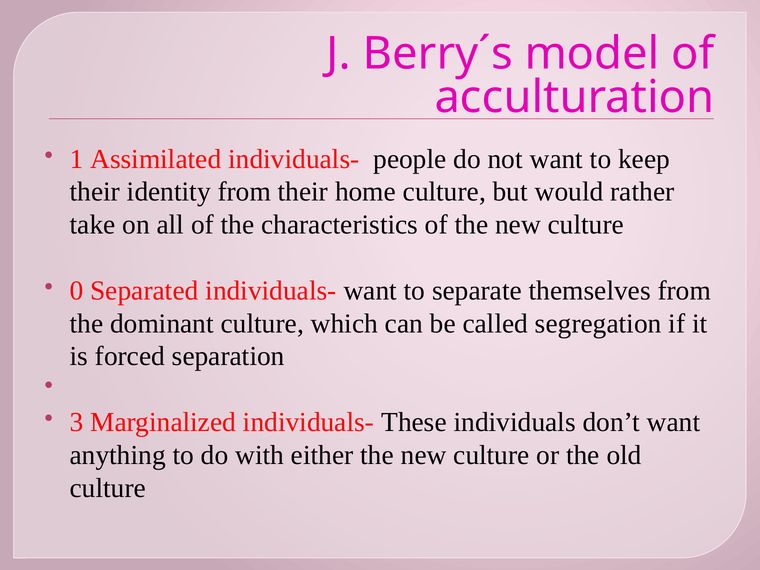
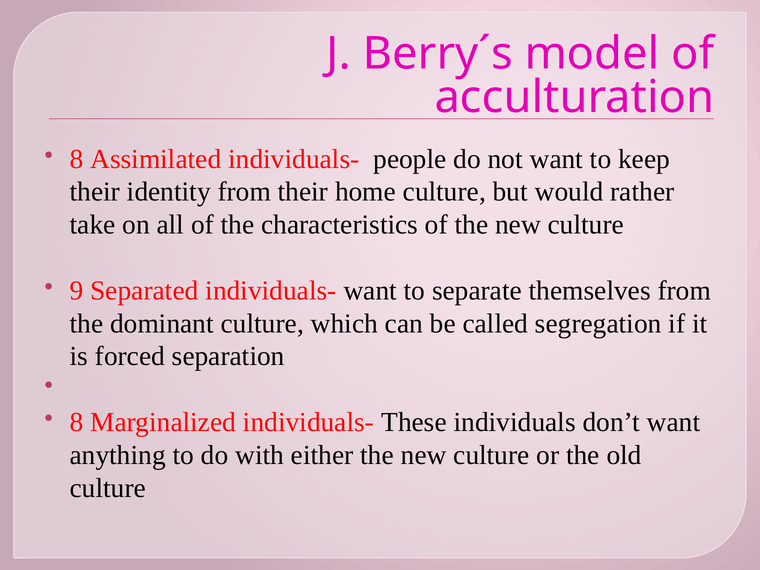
1: 1 -> 8 (77, 159)
0: 0 -> 9 (77, 291)
3: 3 -> 8 (77, 422)
